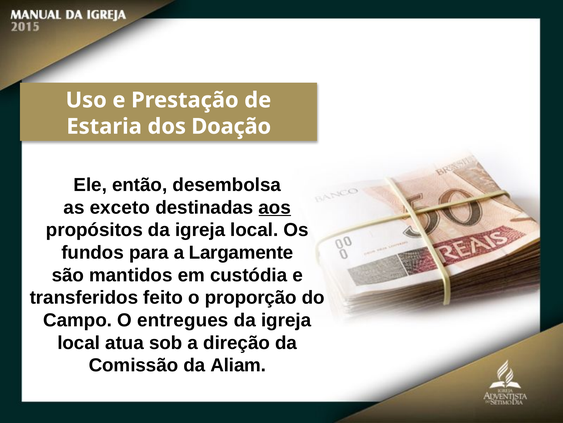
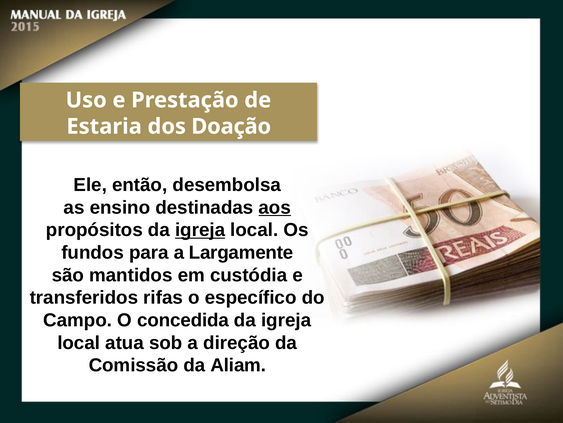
exceto: exceto -> ensino (120, 207)
igreja underline: none -> present (200, 230)
feito: feito -> rifas (163, 297)
proporção: proporção -> específico (251, 297)
entregues: entregues -> concedida (183, 320)
